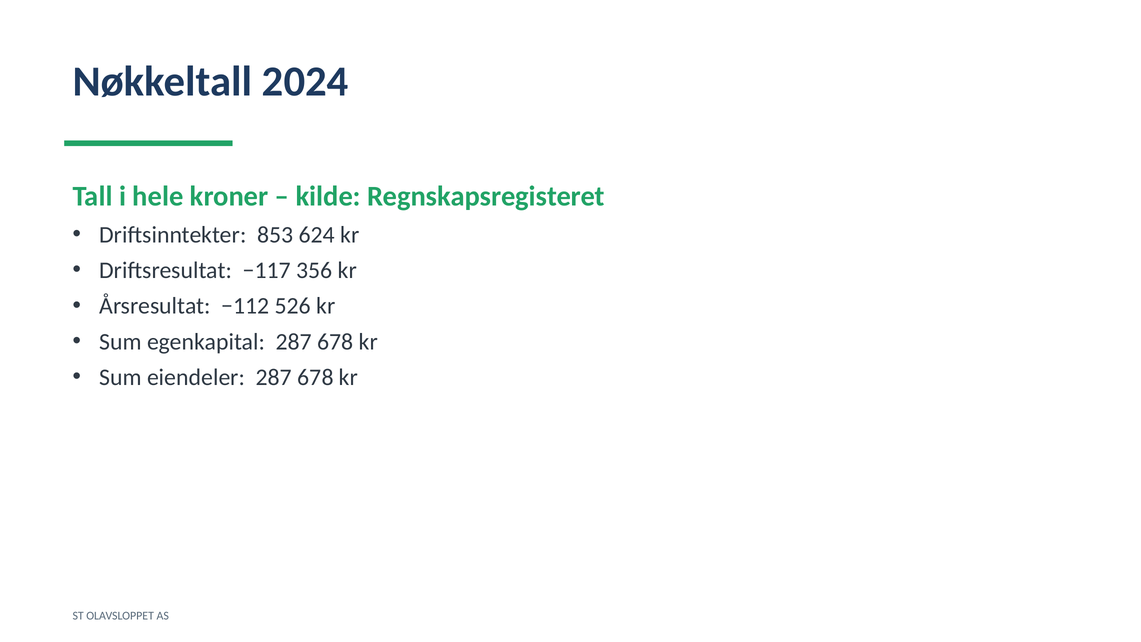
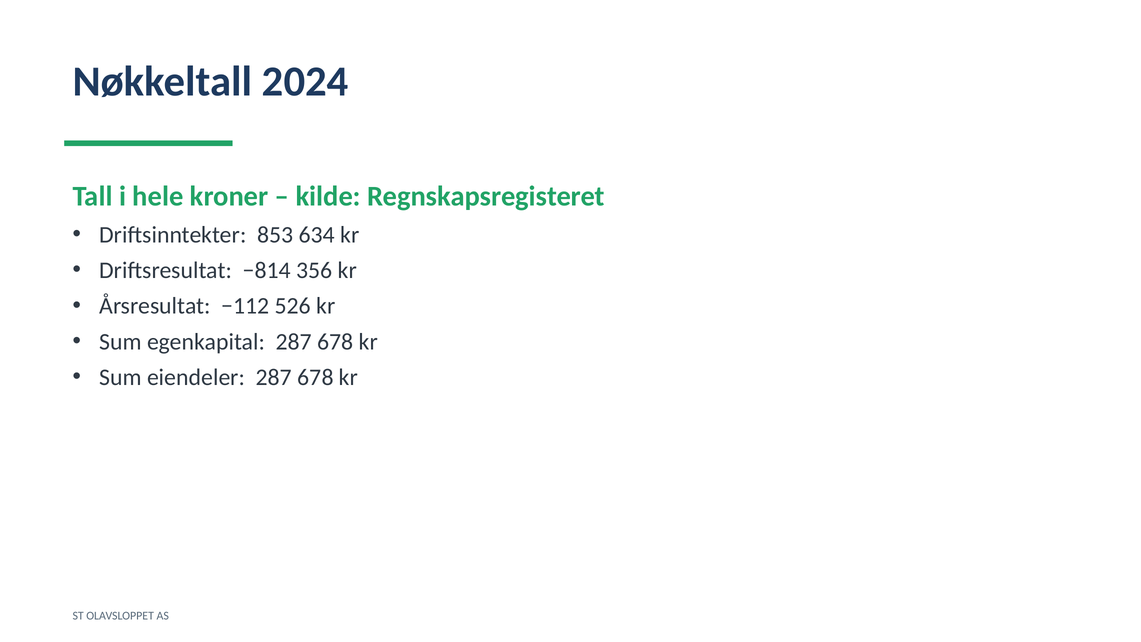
624: 624 -> 634 (317, 235)
−117: −117 -> −814 (267, 270)
